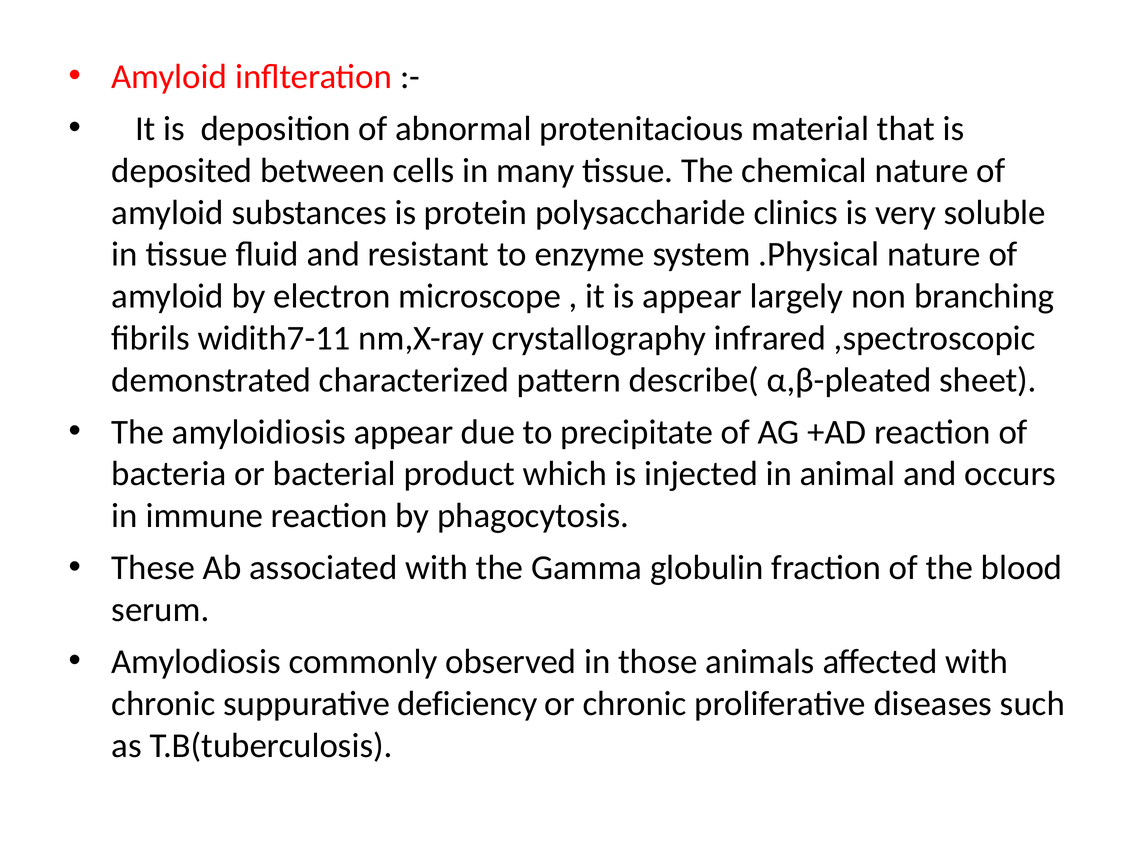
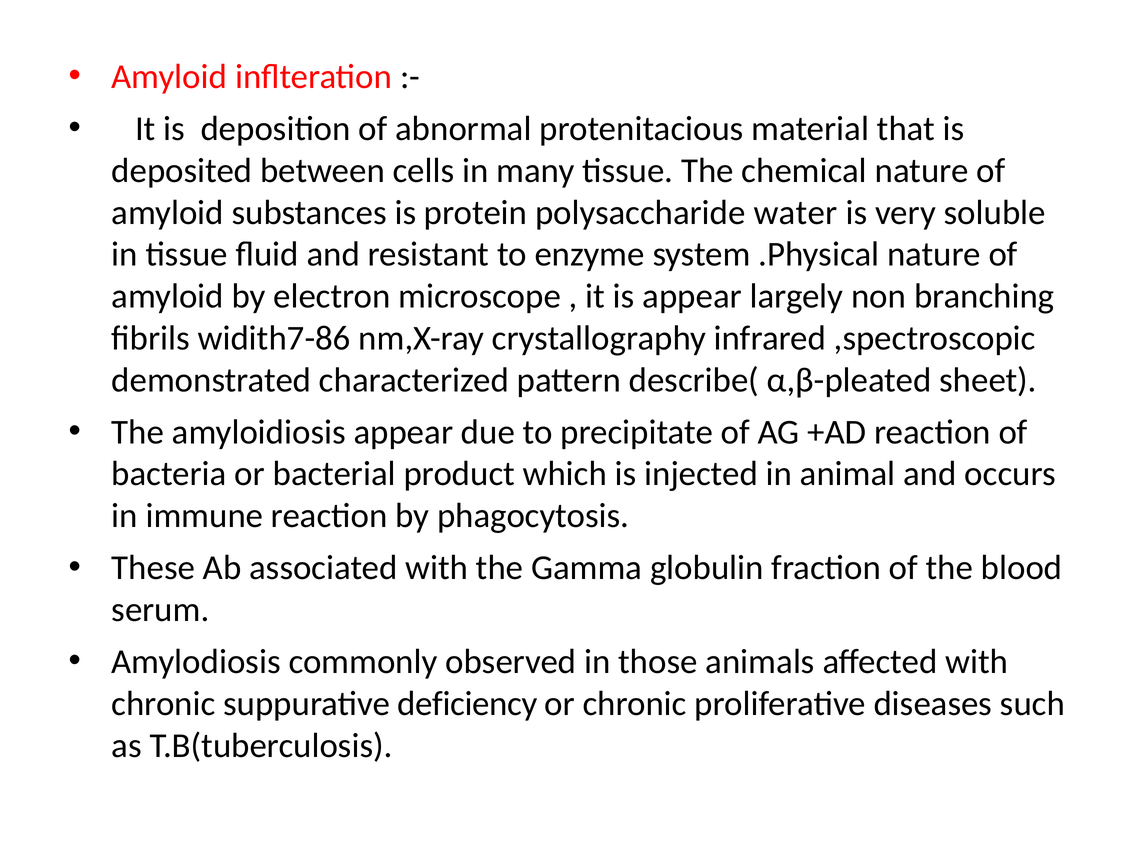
clinics: clinics -> water (795, 213)
widith7-11: widith7-11 -> widith7-86 (274, 338)
